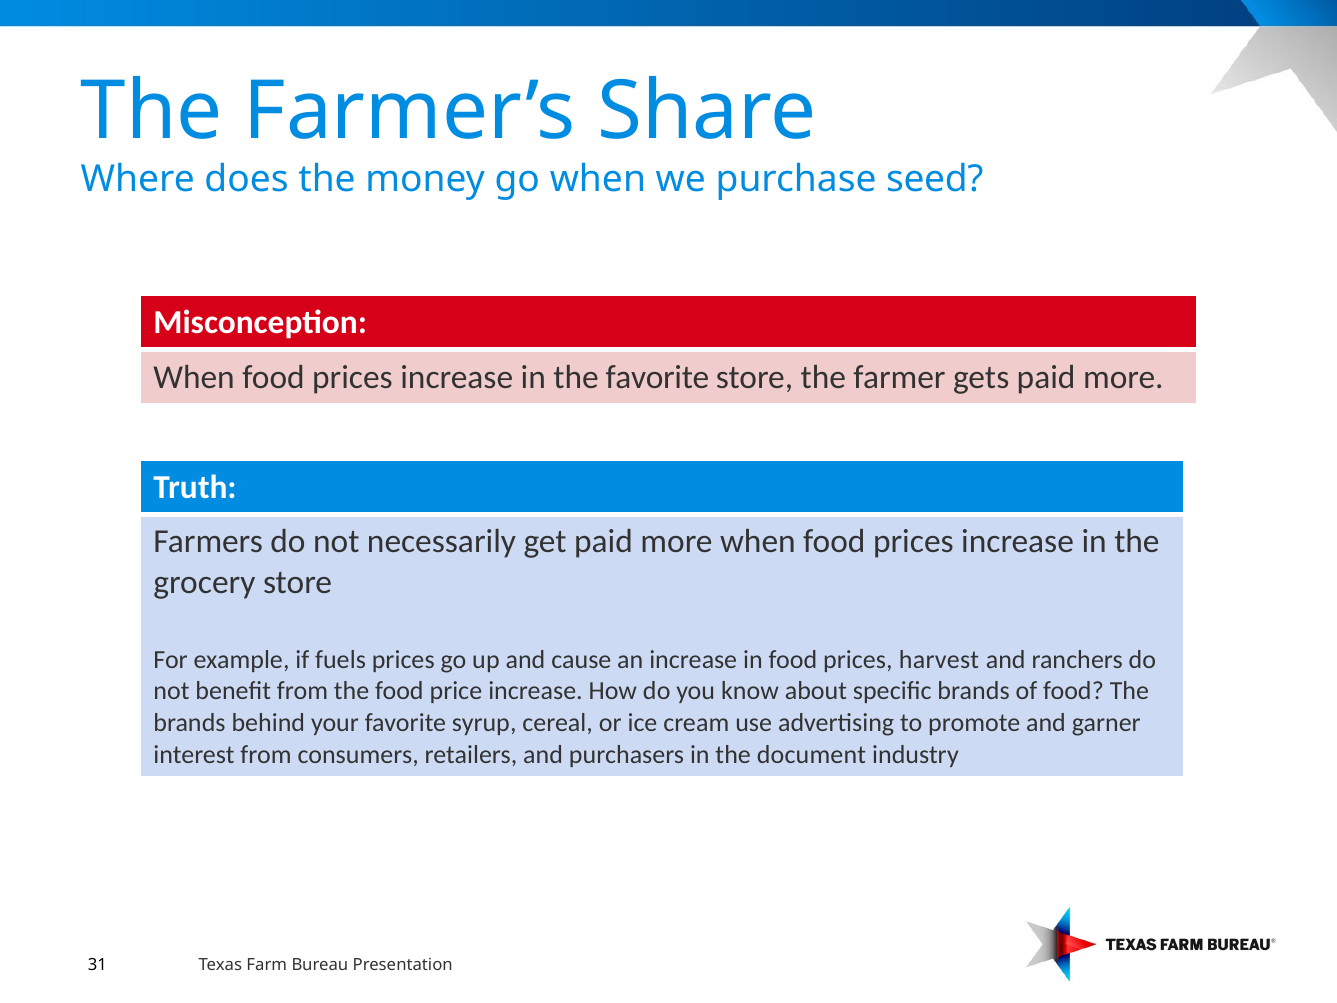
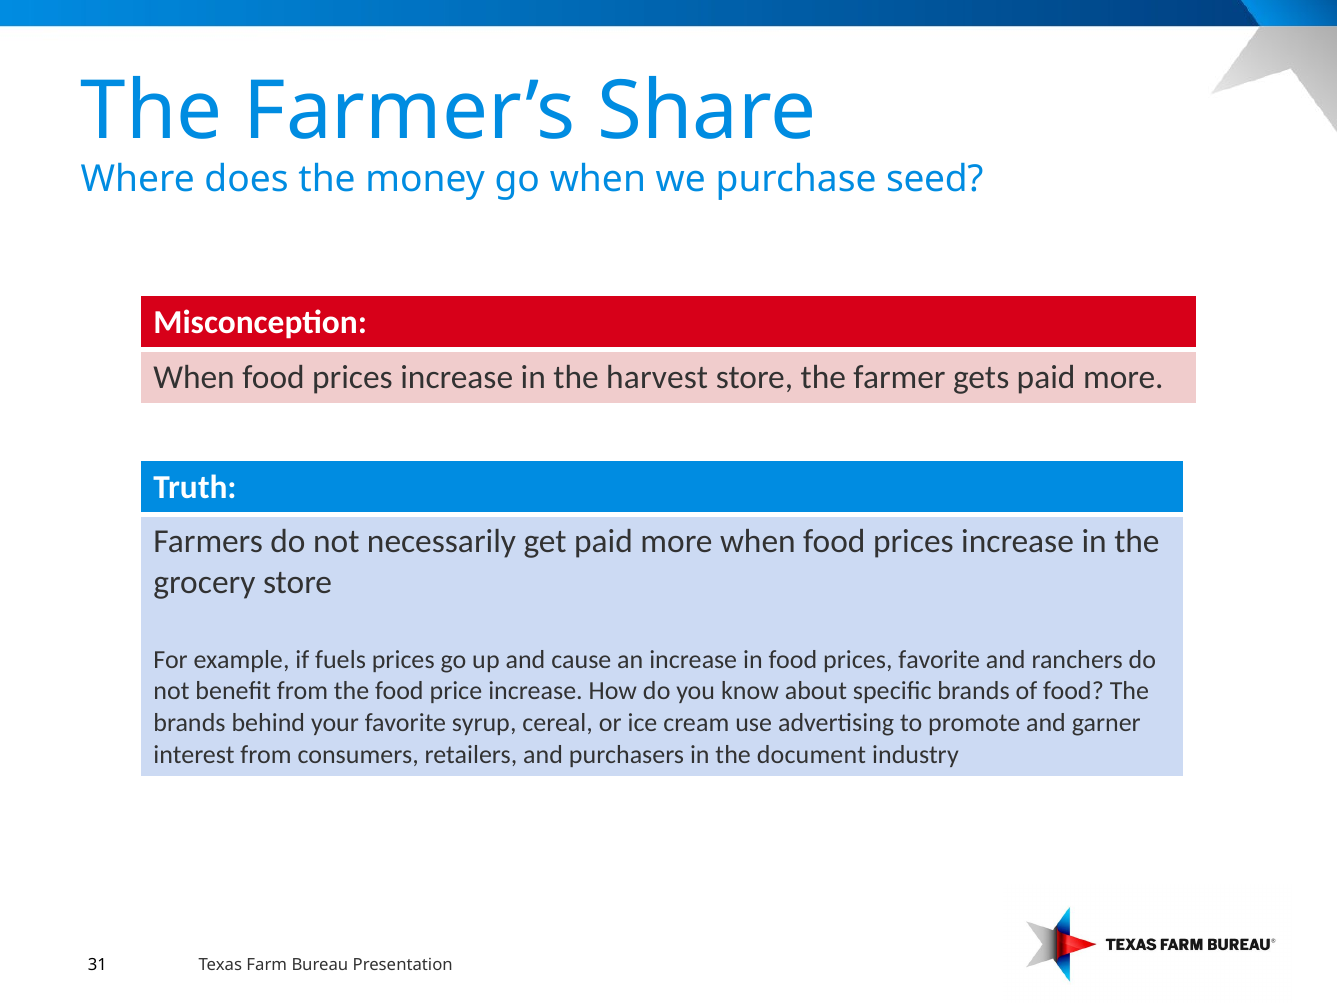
the favorite: favorite -> harvest (657, 377)
prices harvest: harvest -> favorite (939, 659)
